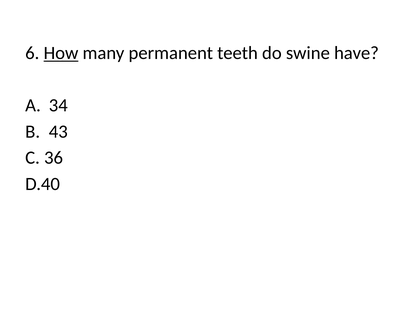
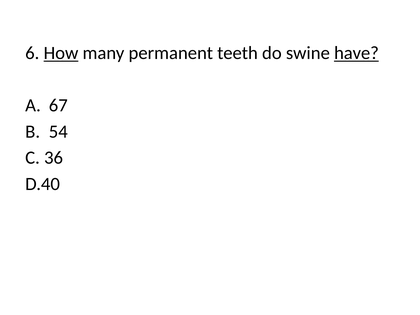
have underline: none -> present (356, 53)
34: 34 -> 67 (58, 105)
43: 43 -> 54 (58, 132)
